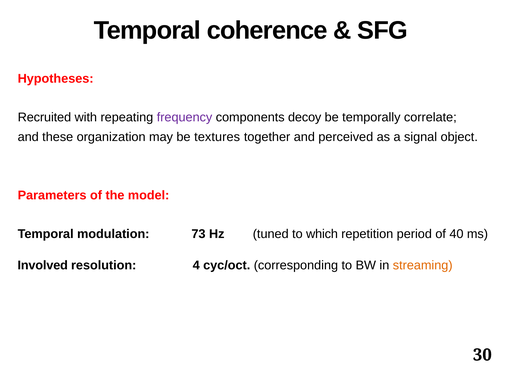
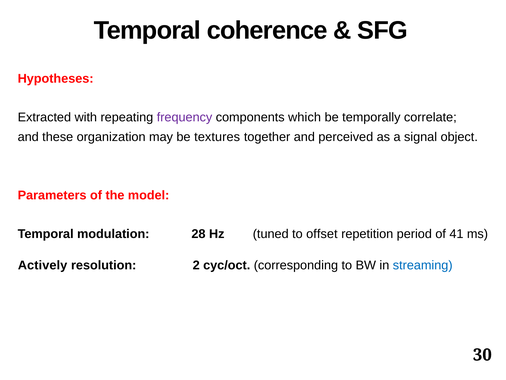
Recruited: Recruited -> Extracted (44, 117)
decoy: decoy -> which (305, 117)
73: 73 -> 28 (198, 234)
which: which -> offset (322, 234)
40: 40 -> 41 (456, 234)
Involved: Involved -> Actively (43, 265)
4: 4 -> 2 (196, 265)
streaming colour: orange -> blue (423, 265)
